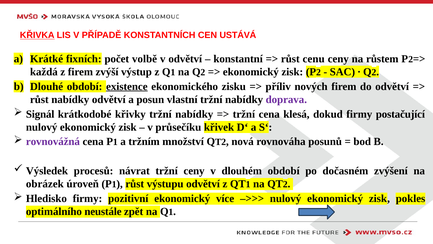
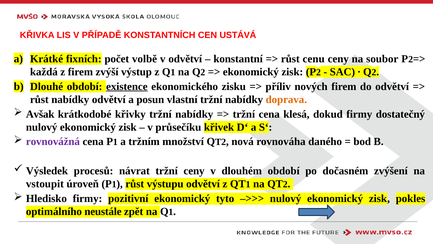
KŘIVKA underline: present -> none (37, 35)
růstem: růstem -> soubor (382, 59)
doprava colour: purple -> orange (286, 99)
Signál: Signál -> Avšak (40, 114)
postačující: postačující -> dostatečný (400, 114)
posunů: posunů -> daného (325, 141)
obrázek: obrázek -> vstoupit (45, 184)
více: více -> tyto (225, 198)
